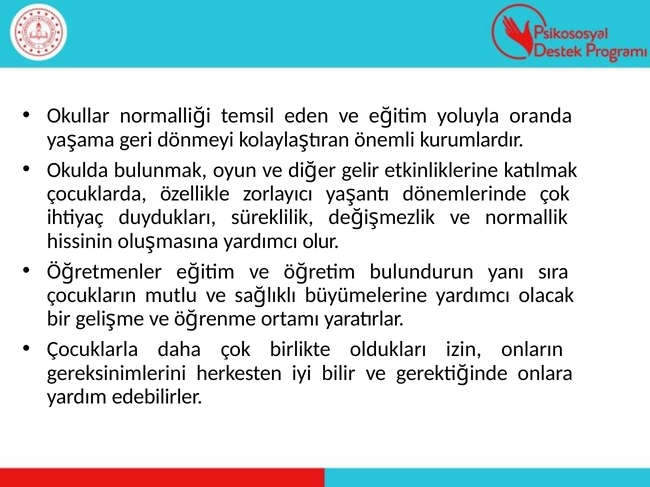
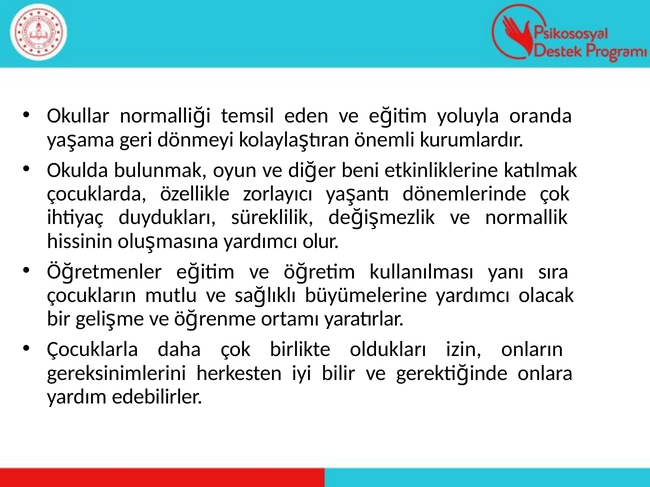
gelir: gelir -> beni (360, 170)
bulundurun: bulundurun -> kullanılması (422, 272)
